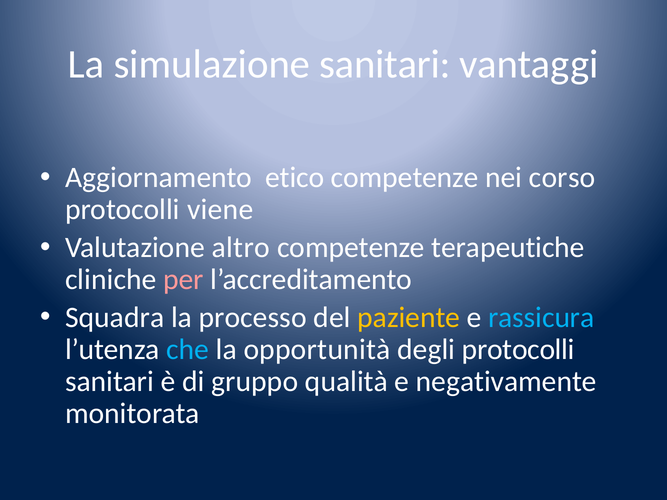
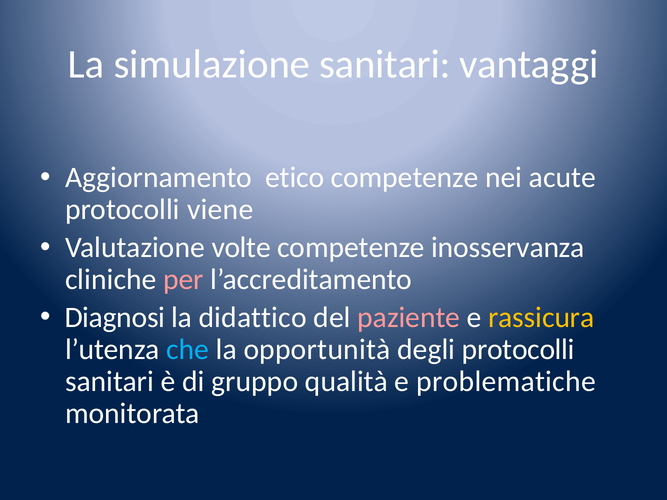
corso: corso -> acute (562, 177)
altro: altro -> volte (241, 247)
terapeutiche: terapeutiche -> inosservanza (508, 247)
Squadra: Squadra -> Diagnosi (115, 317)
processo: processo -> didattico (253, 317)
paziente colour: yellow -> pink (409, 317)
rassicura colour: light blue -> yellow (541, 317)
negativamente: negativamente -> problematiche (506, 382)
